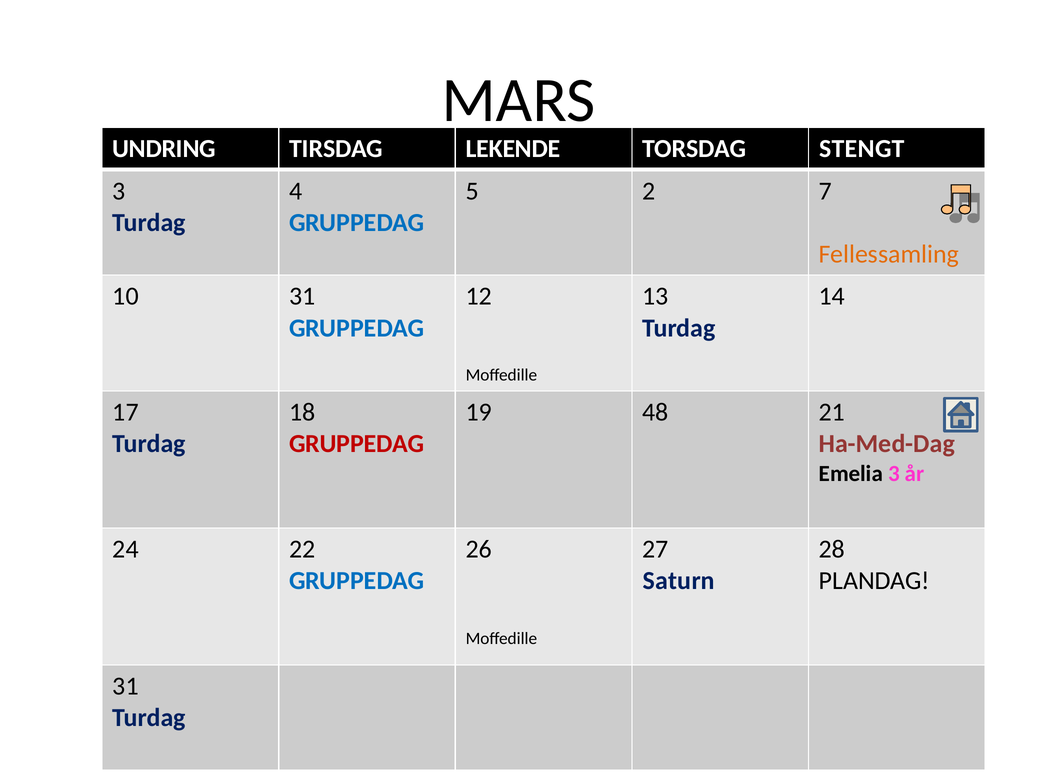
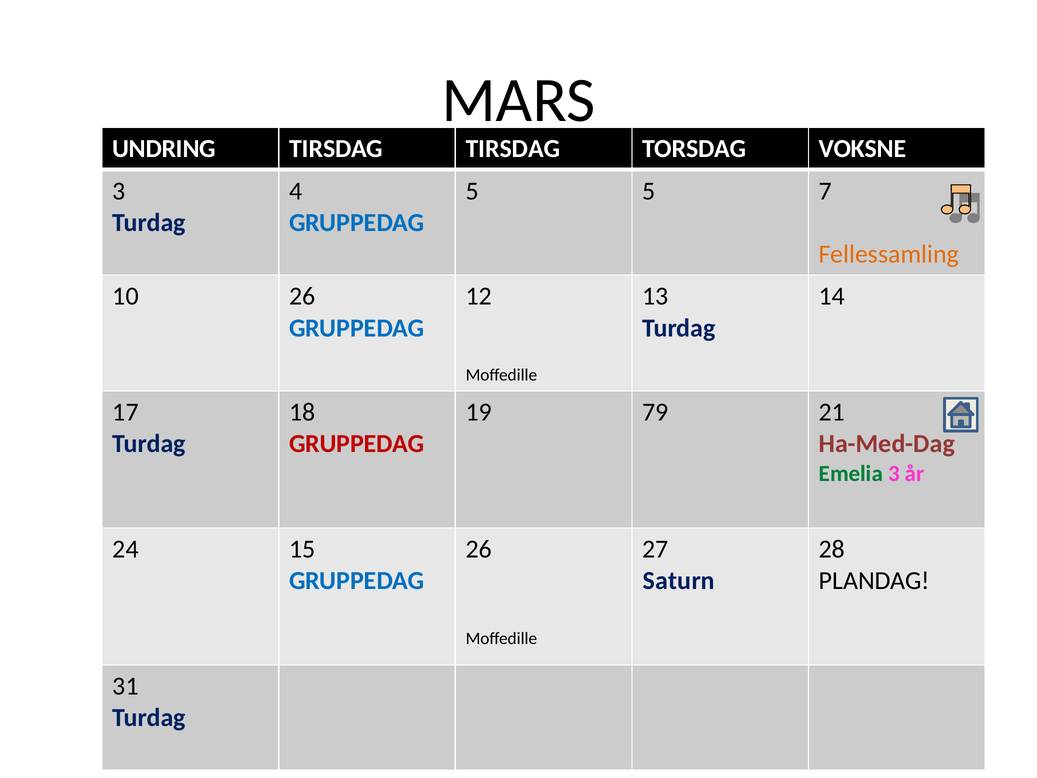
TIRSDAG LEKENDE: LEKENDE -> TIRSDAG (513, 149)
STENGT: STENGT -> VOKSNE (862, 149)
5 2: 2 -> 5 (649, 191)
10 31: 31 -> 26 (302, 296)
48: 48 -> 79 (655, 412)
Emelia colour: black -> green (851, 474)
22: 22 -> 15 (302, 549)
